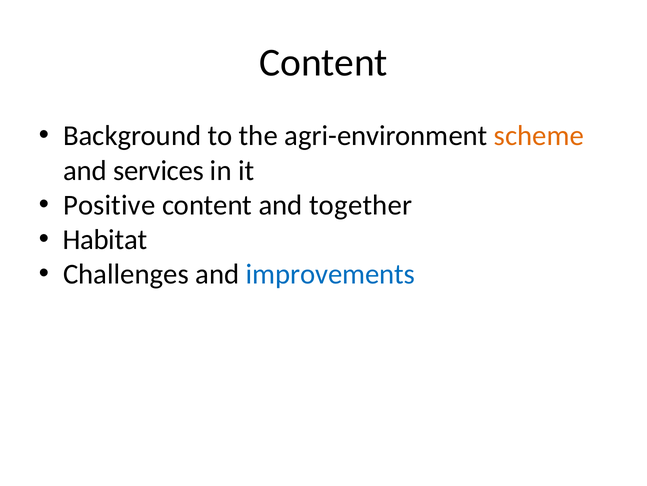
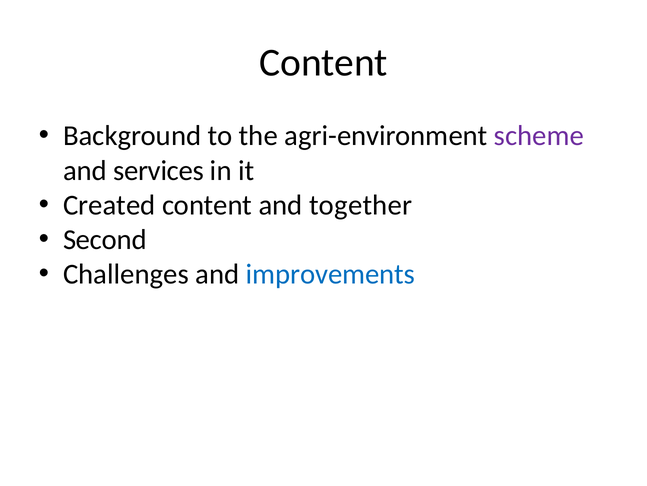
scheme colour: orange -> purple (539, 136)
Positive: Positive -> Created (109, 205)
Habitat: Habitat -> Second (105, 239)
